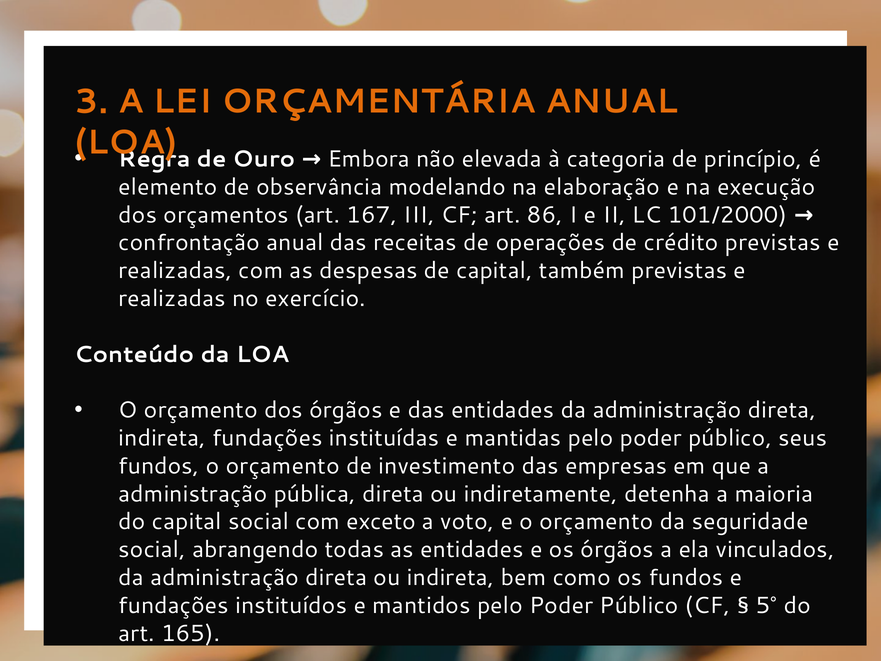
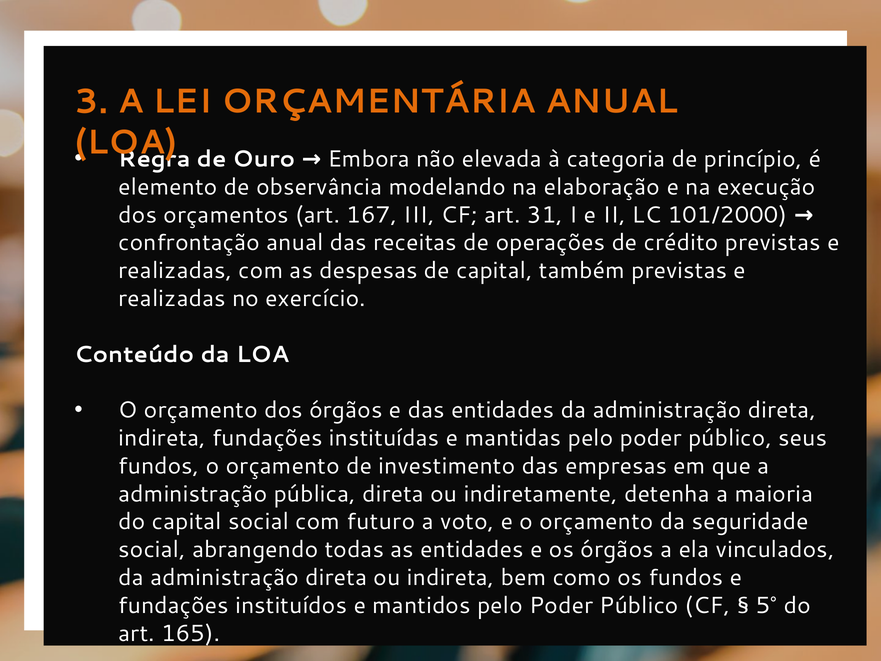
86: 86 -> 31 (545, 215)
exceto: exceto -> futuro (381, 522)
